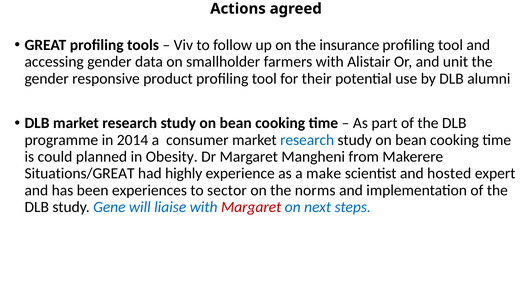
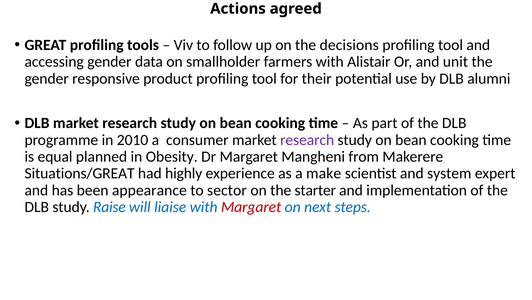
insurance: insurance -> decisions (349, 45)
2014: 2014 -> 2010 (133, 140)
research colour: blue -> purple (307, 140)
could: could -> equal (55, 156)
hosted: hosted -> system (449, 173)
experiences: experiences -> appearance (149, 190)
norms: norms -> starter (315, 190)
Gene: Gene -> Raise (109, 207)
